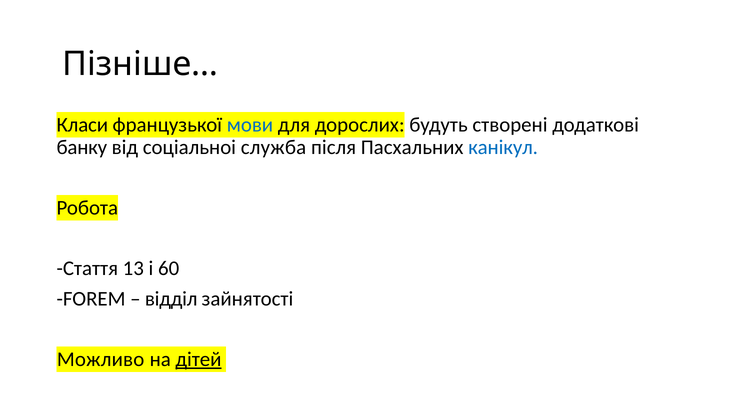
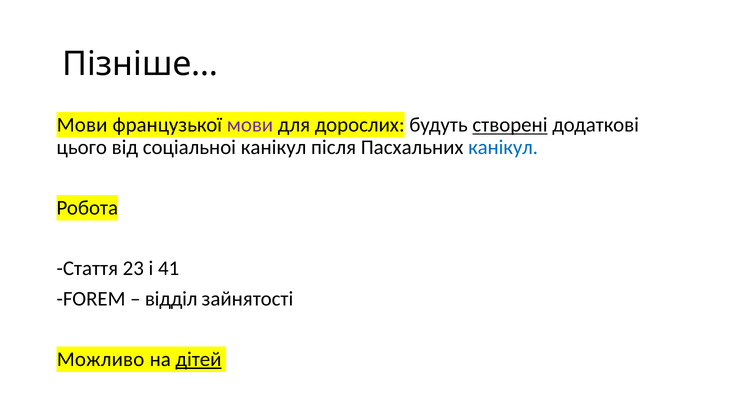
Класи: Класи -> Мови (82, 125)
мови colour: blue -> purple (250, 125)
створені underline: none -> present (510, 125)
банку: банку -> цього (82, 148)
соціальноі служба: служба -> канікул (274, 148)
13: 13 -> 23 (133, 269)
60: 60 -> 41 (169, 269)
